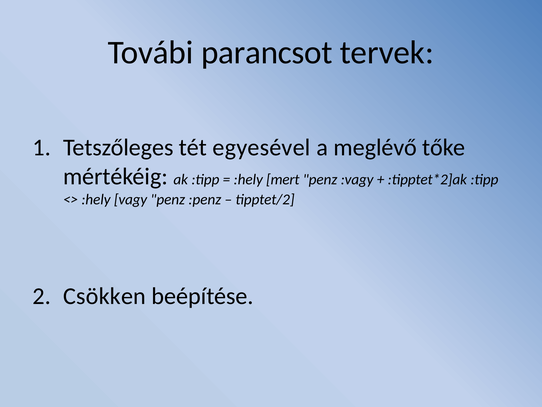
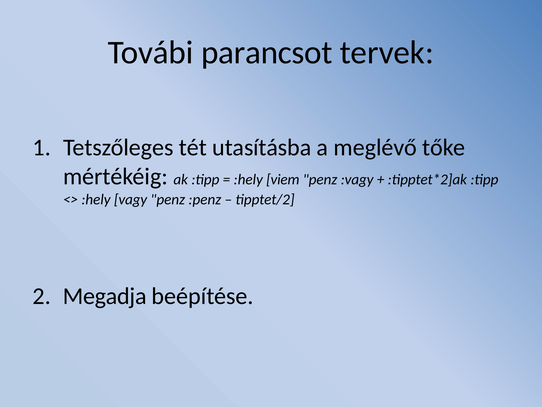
egyesével: egyesével -> utasításba (262, 147)
mert: mert -> viem (283, 179)
Csökken: Csökken -> Megadja (105, 296)
